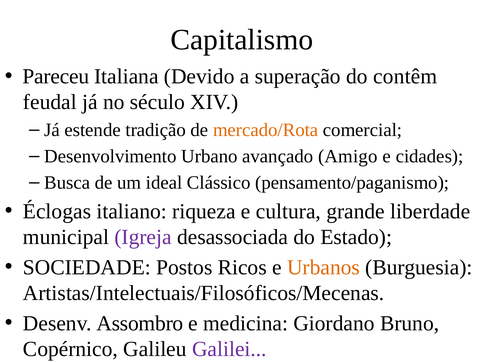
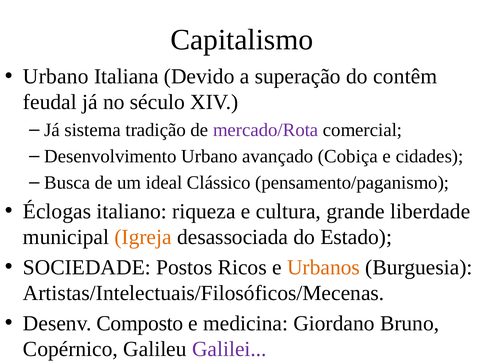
Pareceu: Pareceu -> Urbano (56, 76)
estende: estende -> sistema (93, 130)
mercado/Rota colour: orange -> purple (266, 130)
Amigo: Amigo -> Cobiça (348, 156)
Igreja colour: purple -> orange (143, 237)
Assombro: Assombro -> Composto (140, 323)
